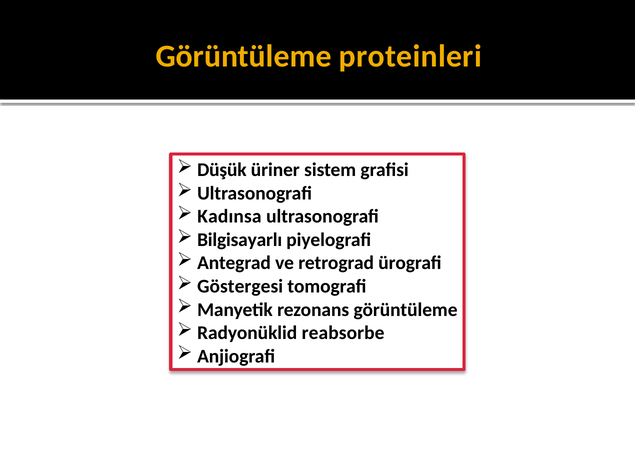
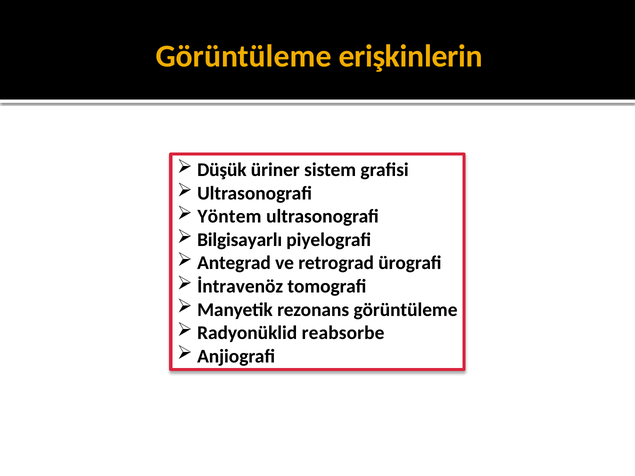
proteinleri: proteinleri -> erişkinlerin (411, 56)
Kadınsa: Kadınsa -> Yöntem (229, 217)
Göstergesi: Göstergesi -> İntravenöz (240, 286)
